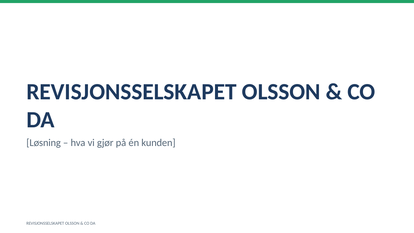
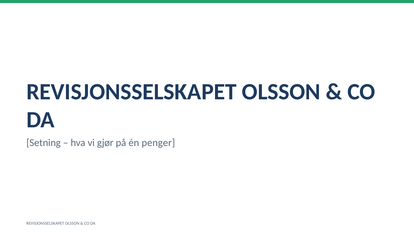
Løsning: Løsning -> Setning (44, 143)
kunden: kunden -> penger (158, 143)
